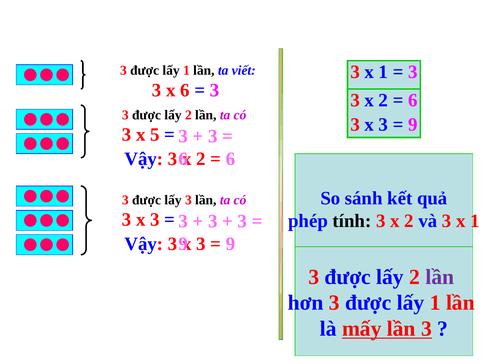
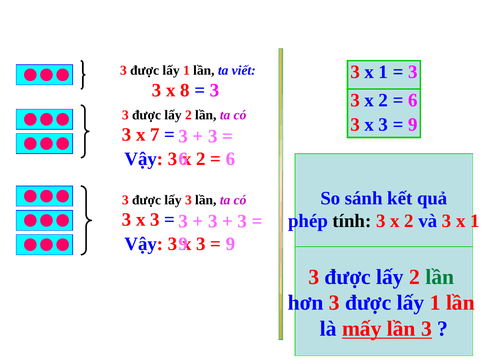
x 6: 6 -> 8 (185, 90)
5: 5 -> 7 (155, 135)
lần colour: purple -> green (440, 277)
